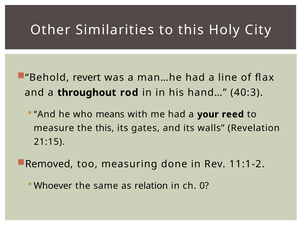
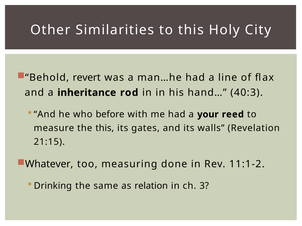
throughout: throughout -> inheritance (87, 93)
means: means -> before (110, 115)
Removed: Removed -> Whatever (49, 164)
Whoever: Whoever -> Drinking (53, 186)
0: 0 -> 3 (204, 186)
